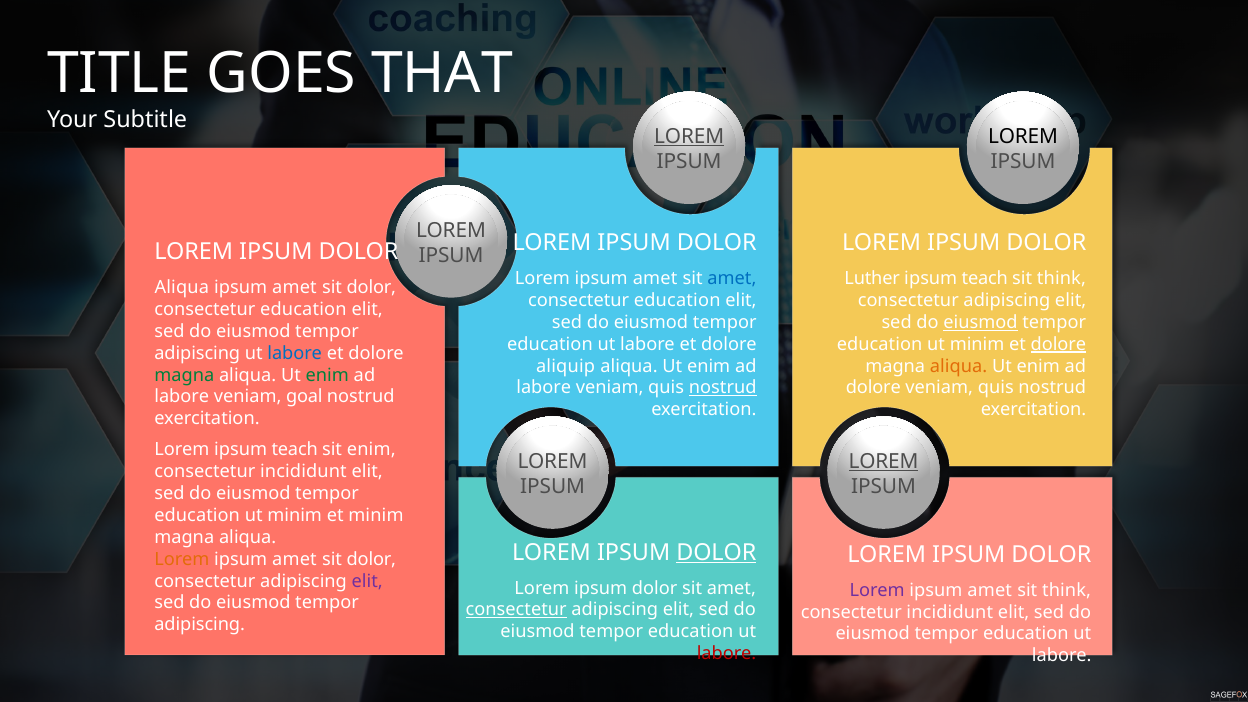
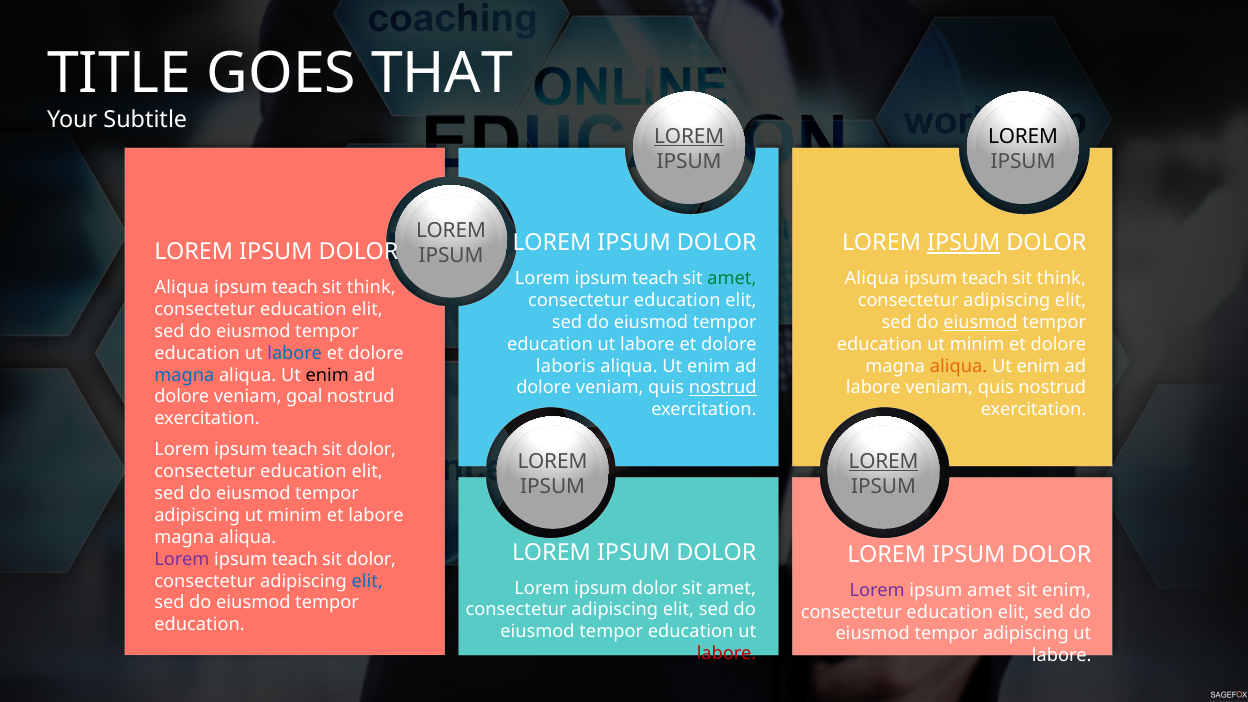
IPSUM underline: none -> present (964, 243)
amet: amet -> teach (655, 279)
amet colour: blue -> green (732, 279)
Luther: Luther -> Aliqua (872, 279)
amet: amet -> teach (295, 288)
dolor: dolor -> think (371, 288)
dolore underline: present -> none (1058, 344)
adipiscing: adipiscing -> education (197, 353)
aliquip: aliquip -> laboris (566, 366)
magna colour: green -> blue (184, 375)
enim colour: green -> black (327, 375)
labore: labore -> dolore (544, 388)
dolore: dolore -> labore (873, 388)
labore: labore -> dolore (182, 397)
enim: enim -> dolor (371, 450)
incididunt: incididunt -> education (303, 472)
education: education -> adipiscing (197, 515)
et minim: minim -> labore (376, 515)
DOLOR underline: present -> none (716, 553)
Lorem colour: orange -> purple (182, 559)
amet: amet -> teach (295, 559)
elit colour: purple -> blue (367, 581)
think: think -> enim (1066, 590)
consectetur underline: present -> none (516, 610)
incididunt: incididunt -> education (950, 612)
adipiscing: adipiscing -> education (200, 625)
education: education -> adipiscing (1026, 634)
